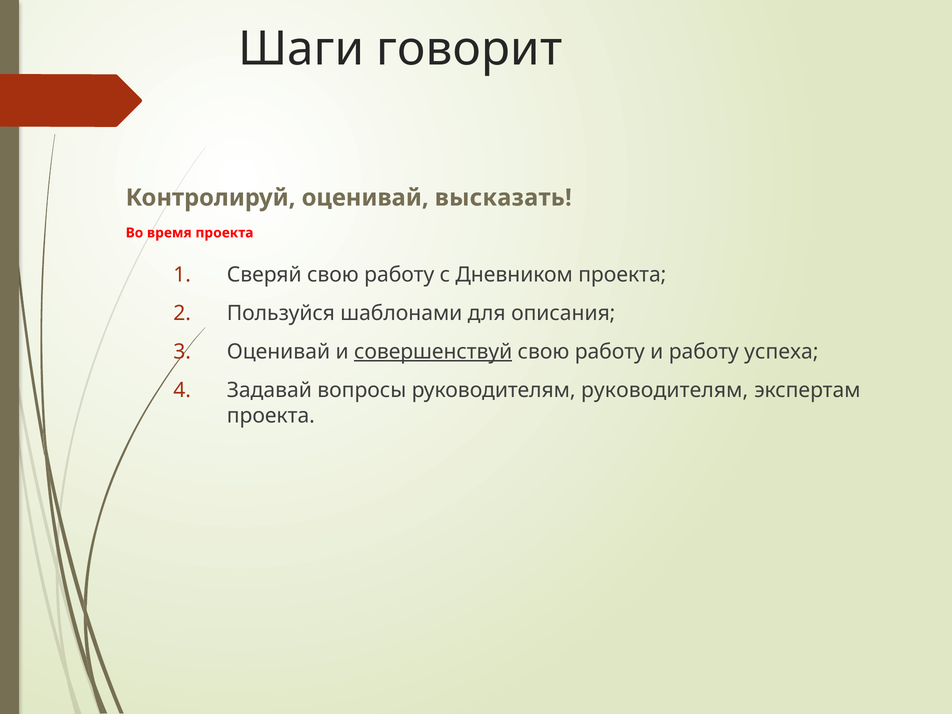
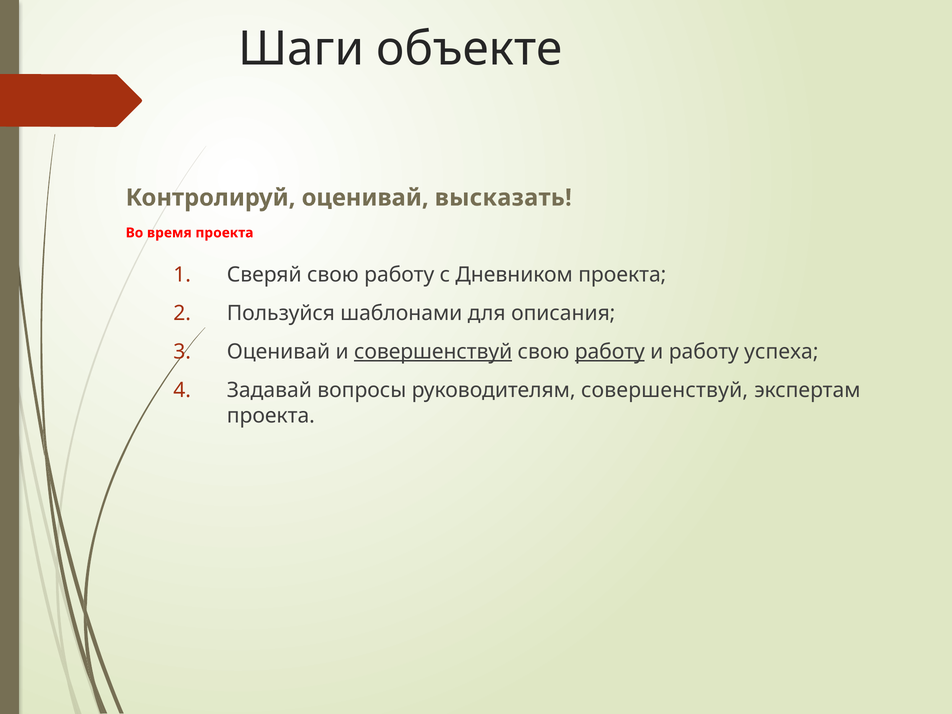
говорит: говорит -> объекте (469, 49)
работу underline: none -> present (610, 352)
руководителям руководителям: руководителям -> совершенствуй (665, 390)
